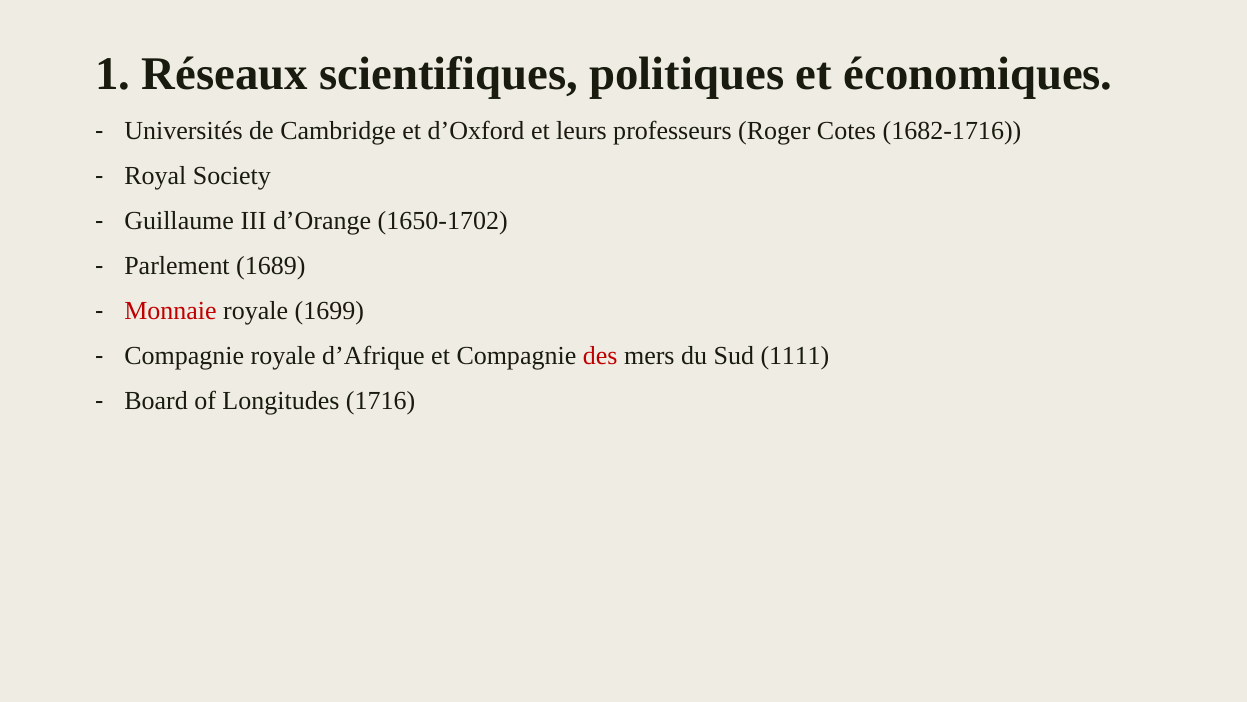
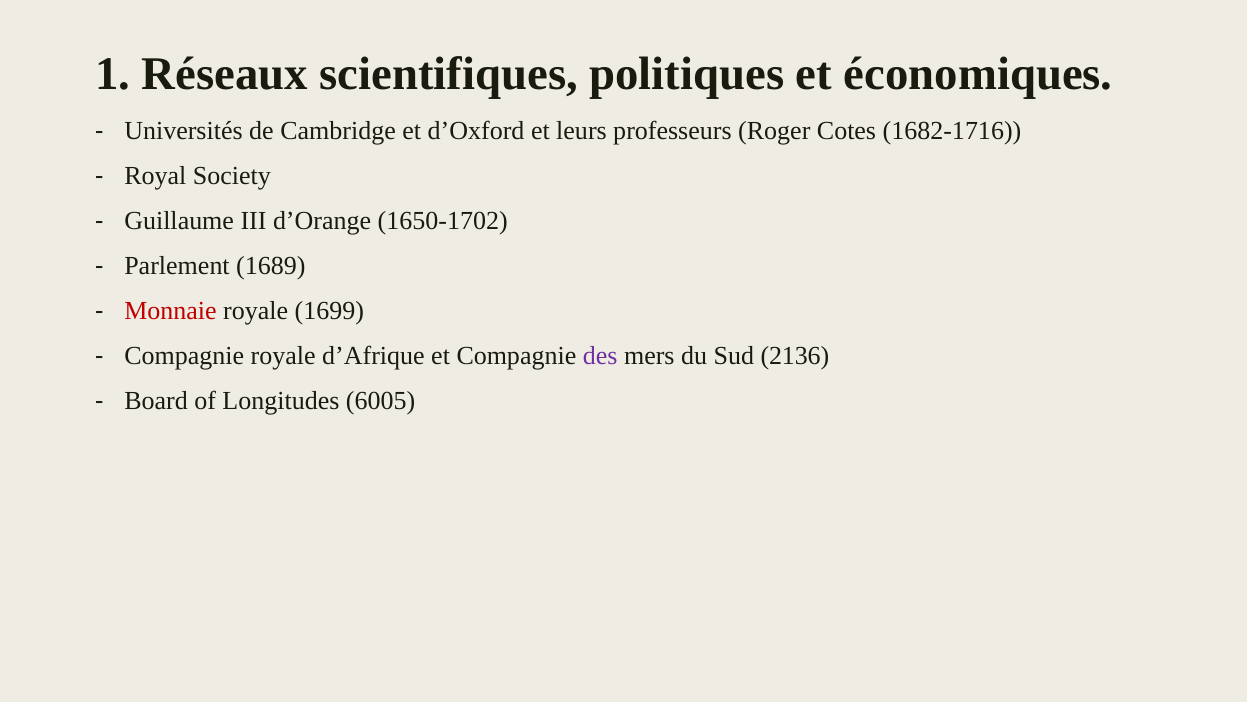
des colour: red -> purple (600, 356)
1111: 1111 -> 2136 (795, 356)
1716: 1716 -> 6005 (381, 401)
